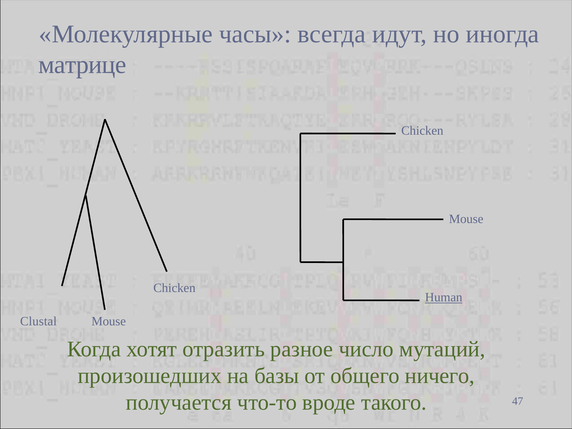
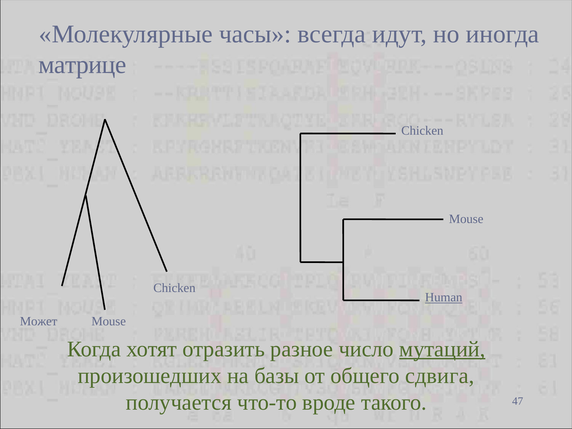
Clustal: Clustal -> Может (39, 321)
мутаций underline: none -> present (442, 349)
ничего: ничего -> сдвига (440, 376)
